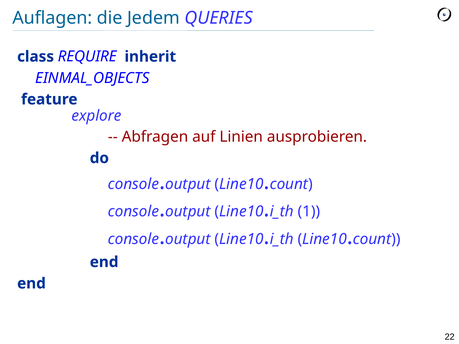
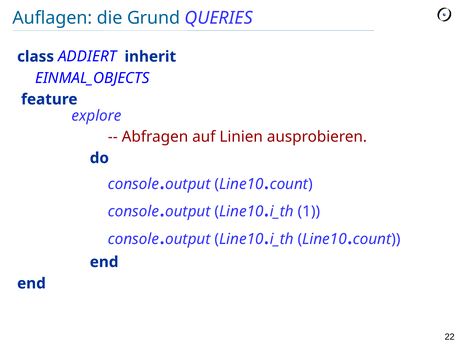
Jedem: Jedem -> Grund (154, 18)
REQUIRE: REQUIRE -> ADDIERT (87, 57)
